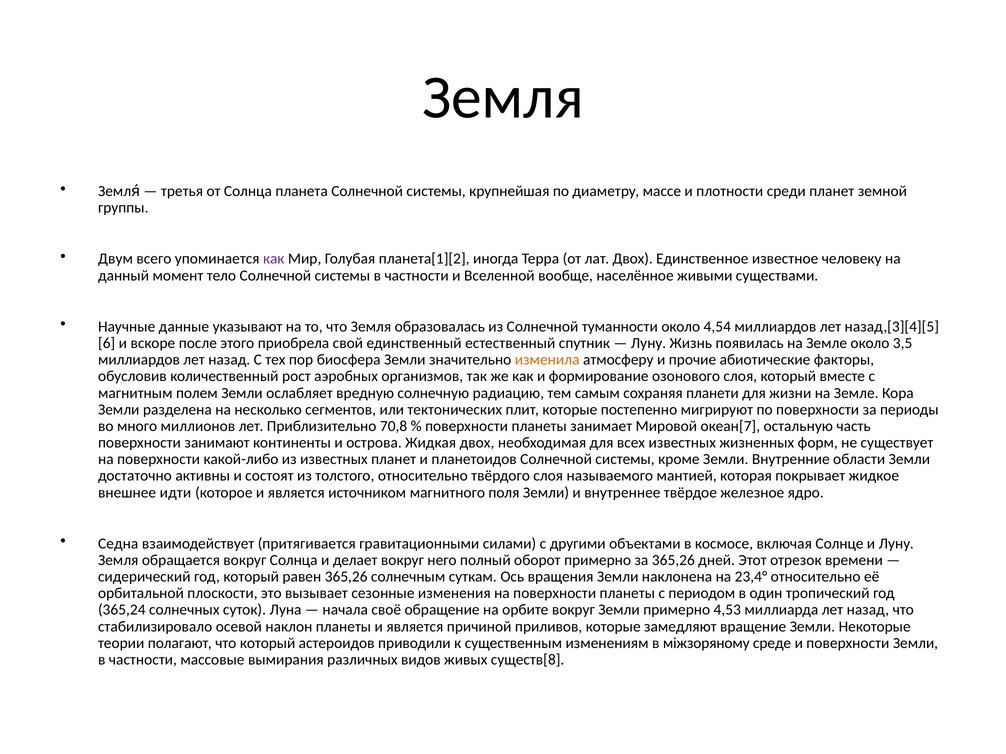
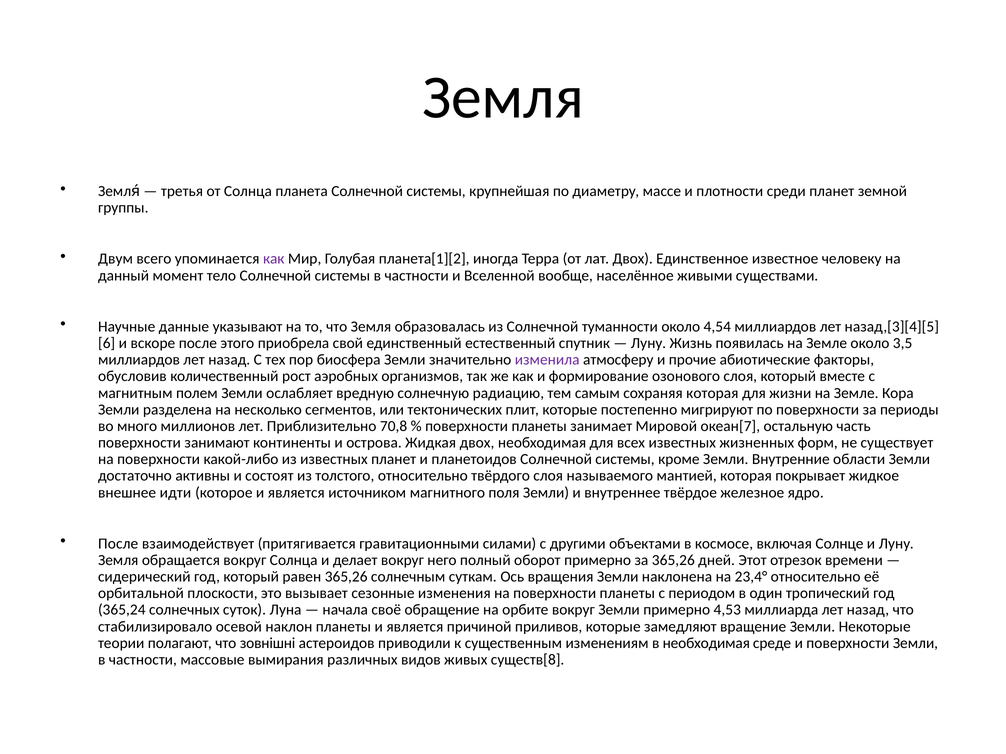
изменила colour: orange -> purple (547, 360)
сохраняя планети: планети -> которая (712, 393)
Седна: Седна -> После (118, 544)
что который: который -> зовнішні (268, 643)
в міжзоряному: міжзоряному -> необходимая (706, 643)
